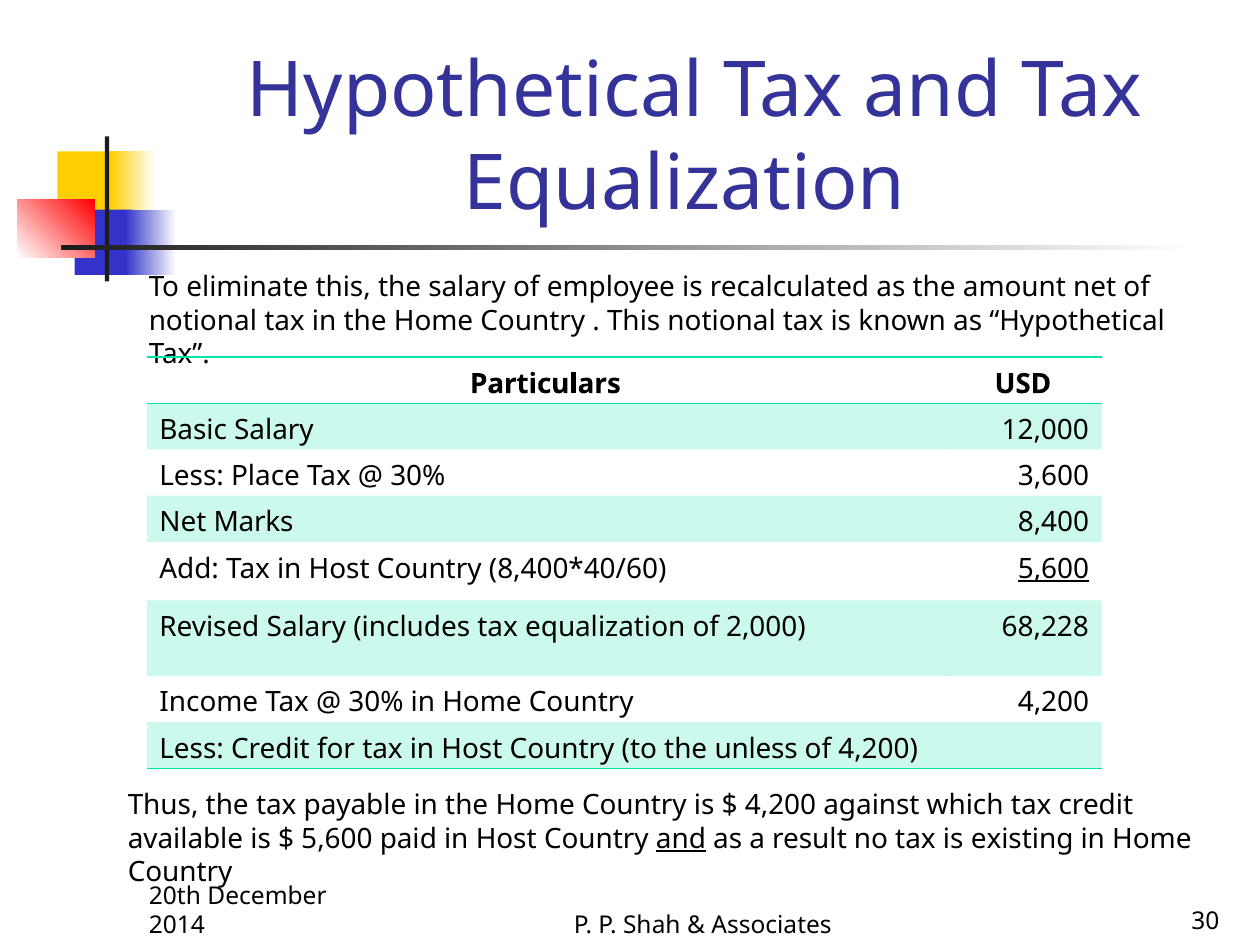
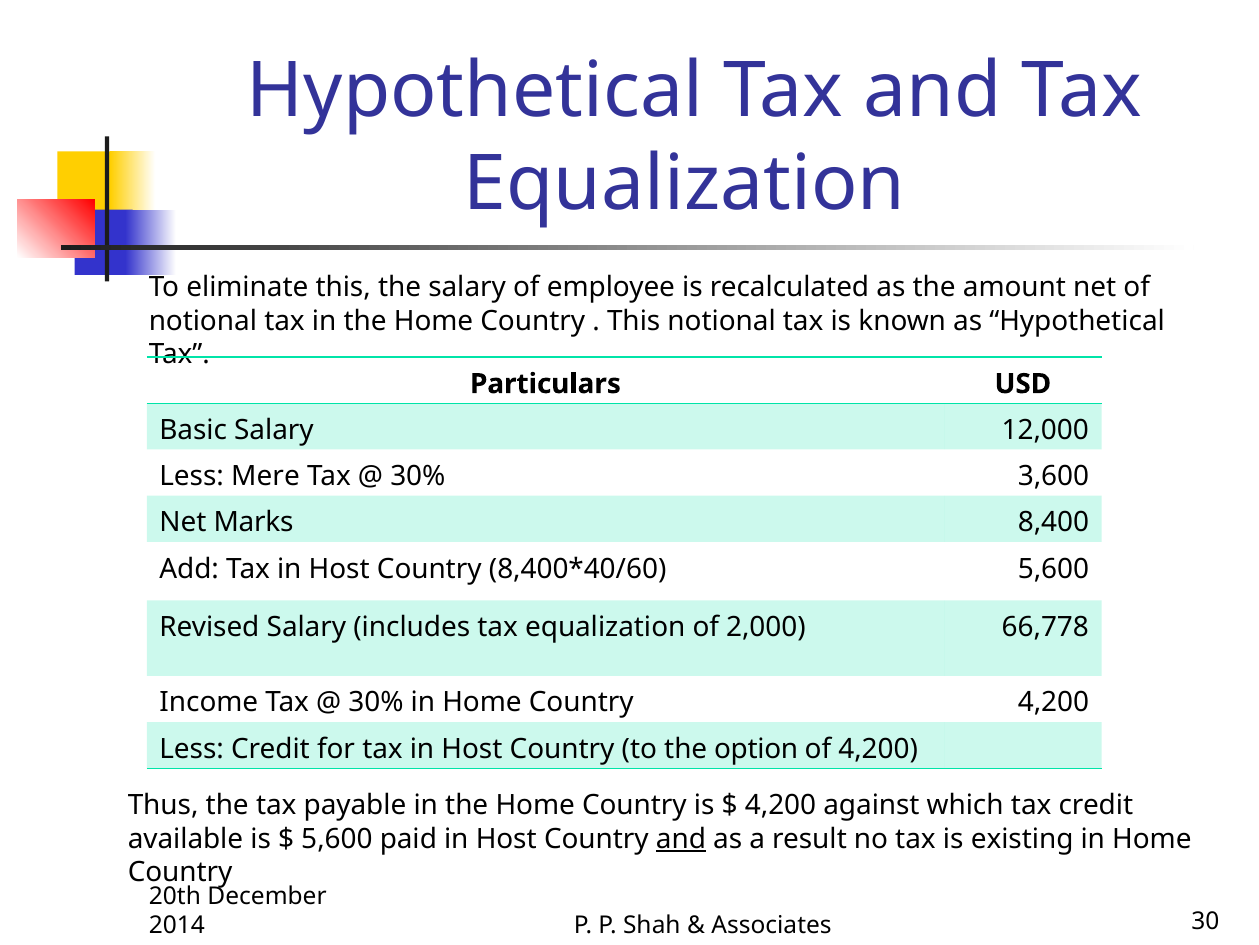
Place: Place -> Mere (265, 476)
5,600 underline: present -> none (1053, 568)
68,228: 68,228 -> 66,778 (1045, 627)
unless: unless -> option (756, 748)
